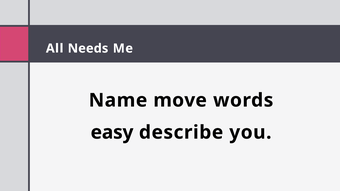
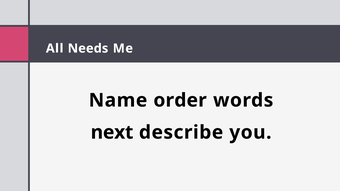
move: move -> order (180, 100)
easy: easy -> next (112, 133)
